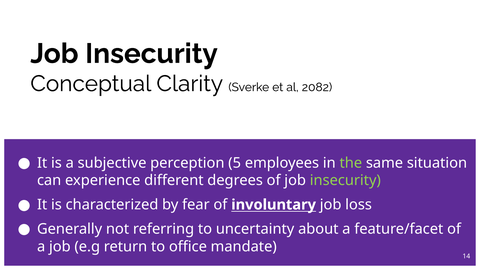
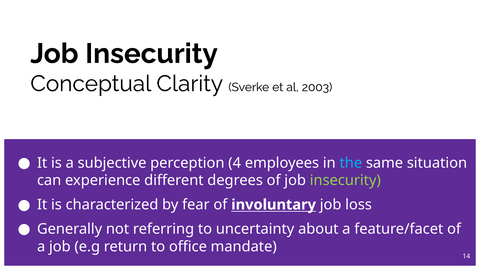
2082: 2082 -> 2003 (317, 87)
5: 5 -> 4 (235, 163)
the colour: light green -> light blue (351, 163)
